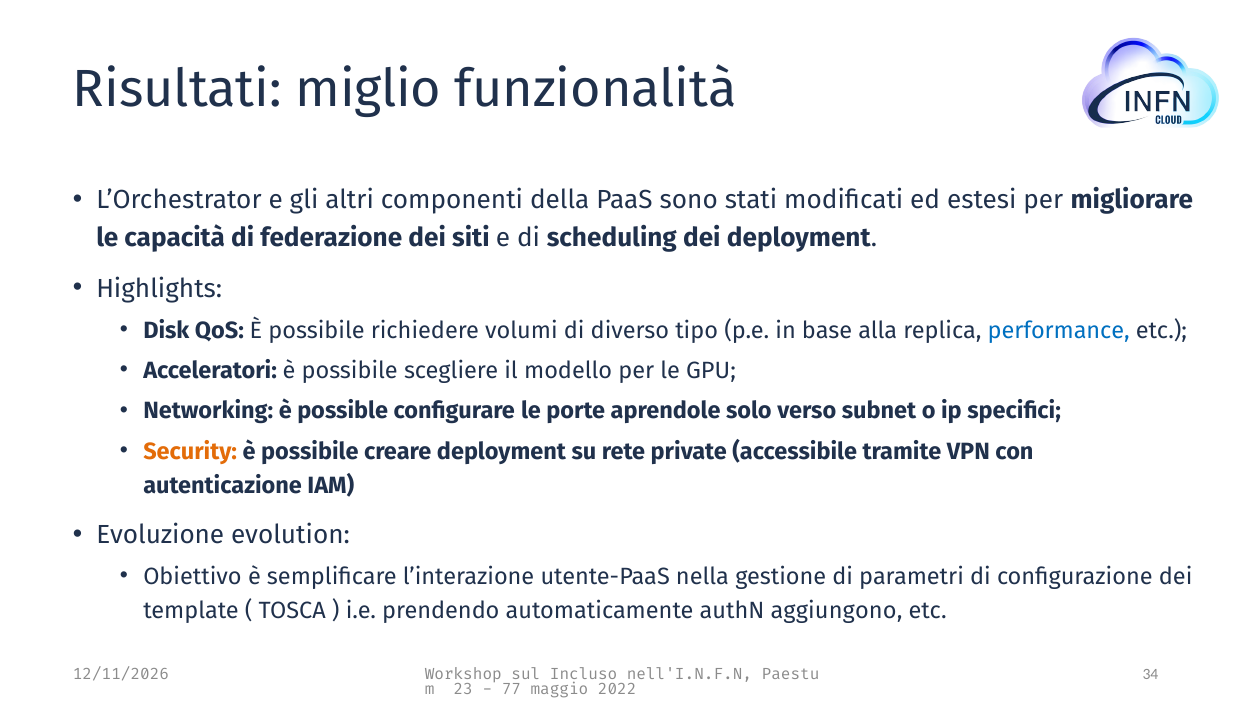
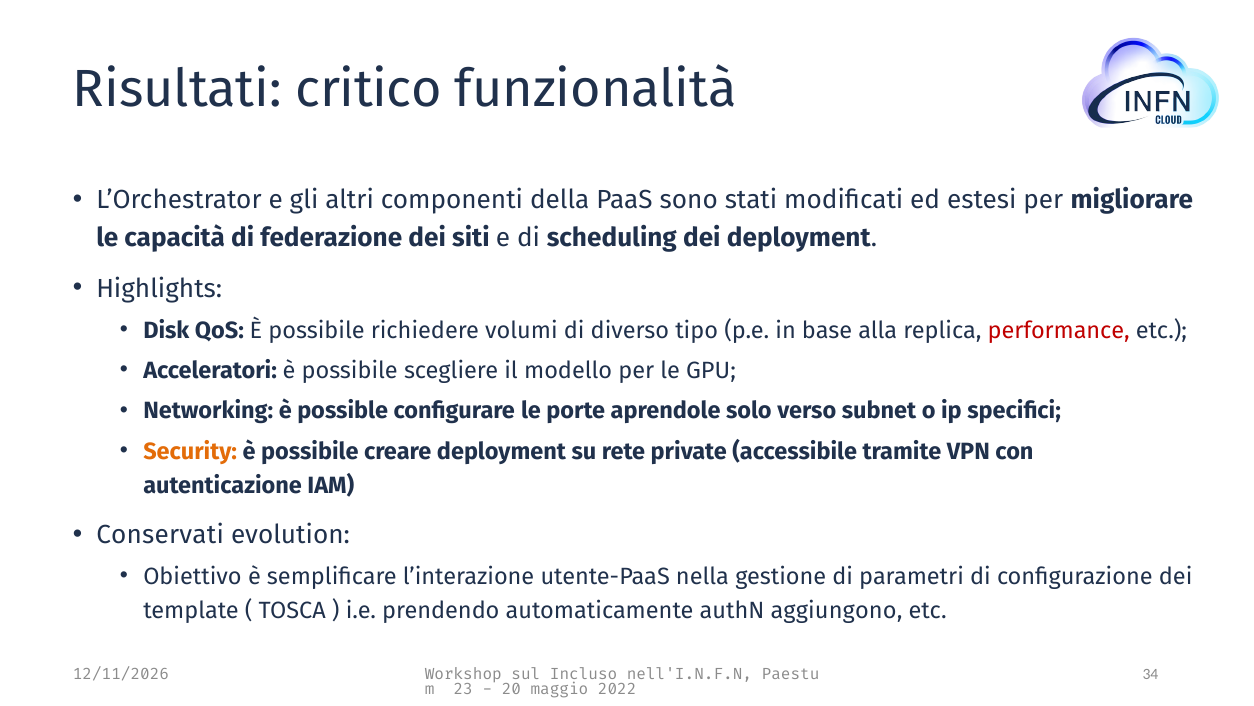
miglio: miglio -> critico (369, 89)
performance colour: blue -> red (1059, 330)
Evoluzione: Evoluzione -> Conservati (160, 534)
77: 77 -> 20 (511, 689)
